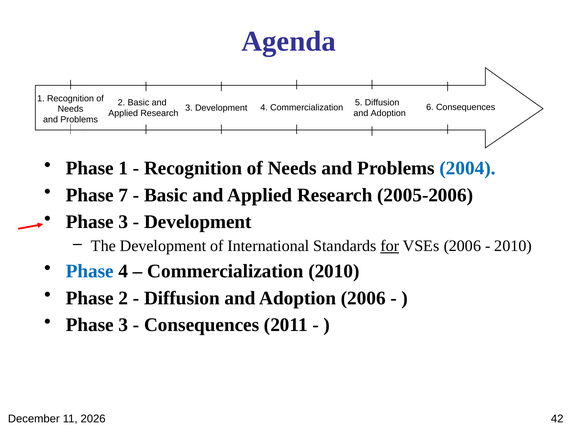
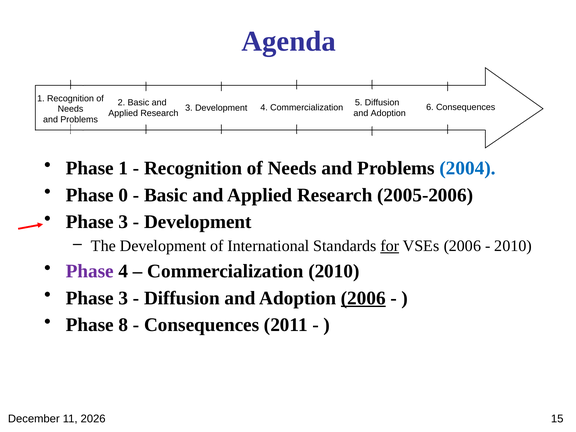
7: 7 -> 0 (123, 195)
Phase colour: blue -> purple (90, 271)
2: 2 -> 3 (123, 298)
2006 underline: none -> present (363, 298)
3: 3 -> 8 (123, 325)
42: 42 -> 15 (557, 419)
